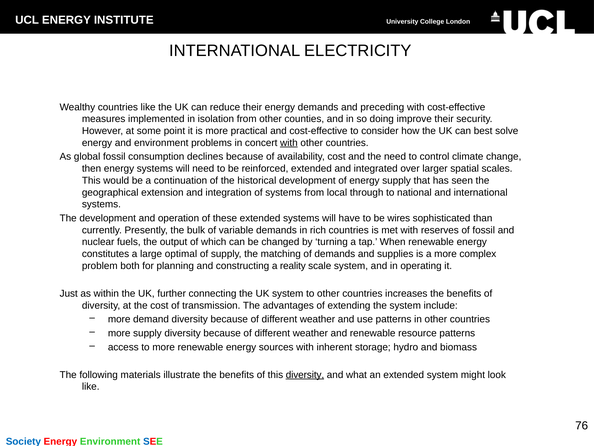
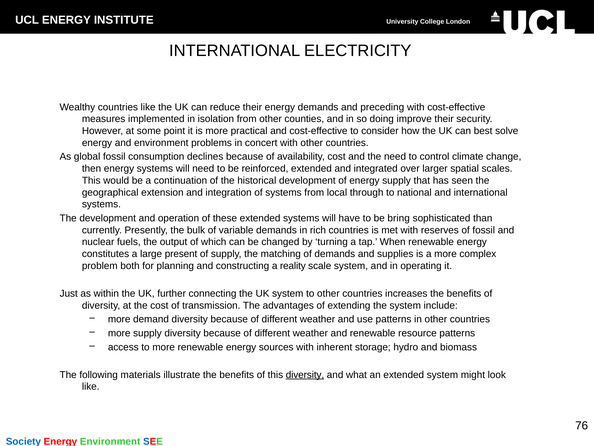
with underline: present -> none (289, 143)
wires: wires -> bring (399, 218)
optimal: optimal -> present (181, 254)
